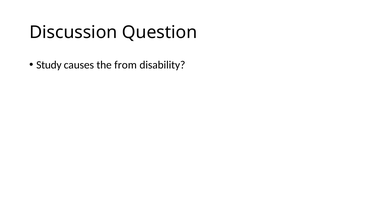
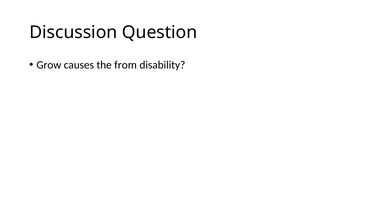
Study: Study -> Grow (49, 65)
